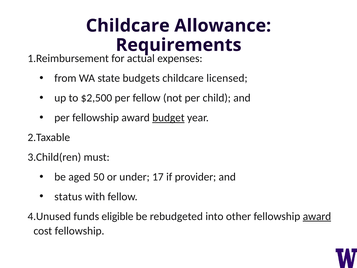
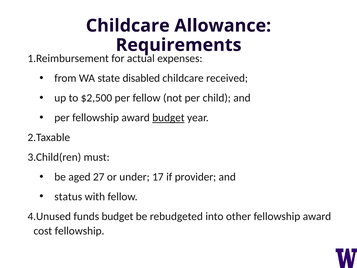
budgets: budgets -> disabled (141, 78)
licensed: licensed -> received (227, 78)
50: 50 -> 27 (99, 177)
funds eligible: eligible -> budget (117, 216)
award underline: present -> none (317, 216)
